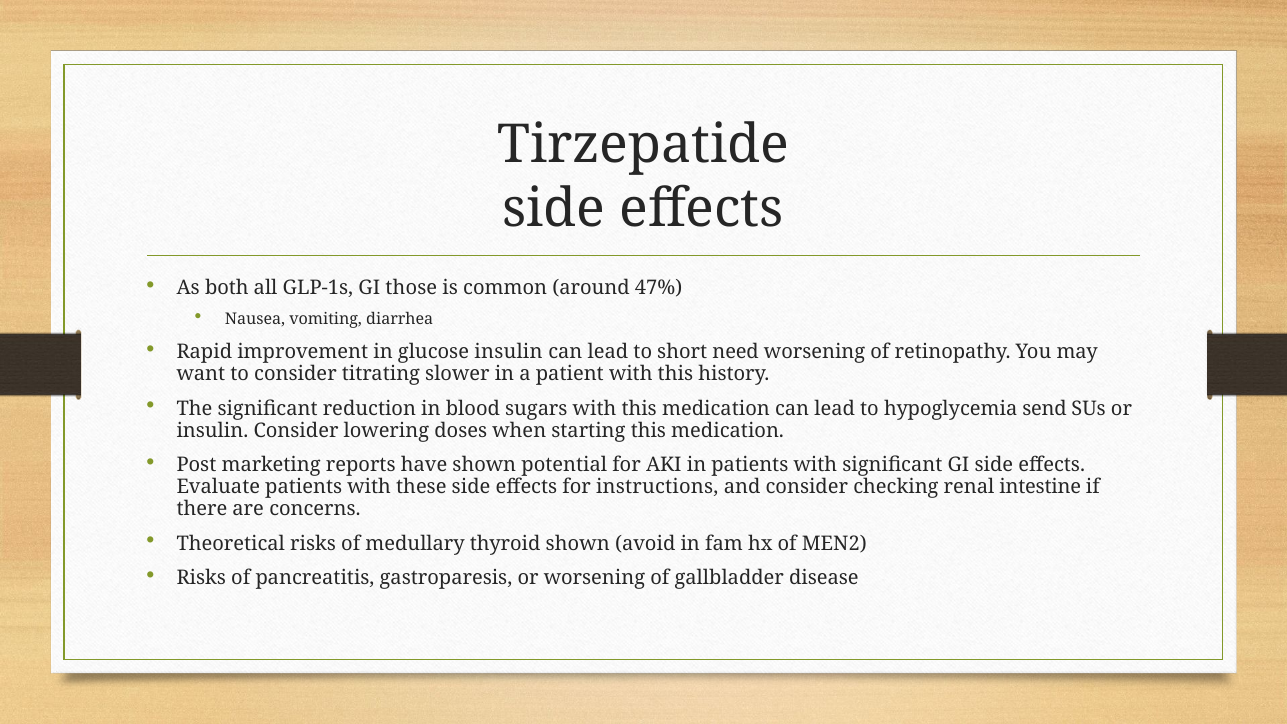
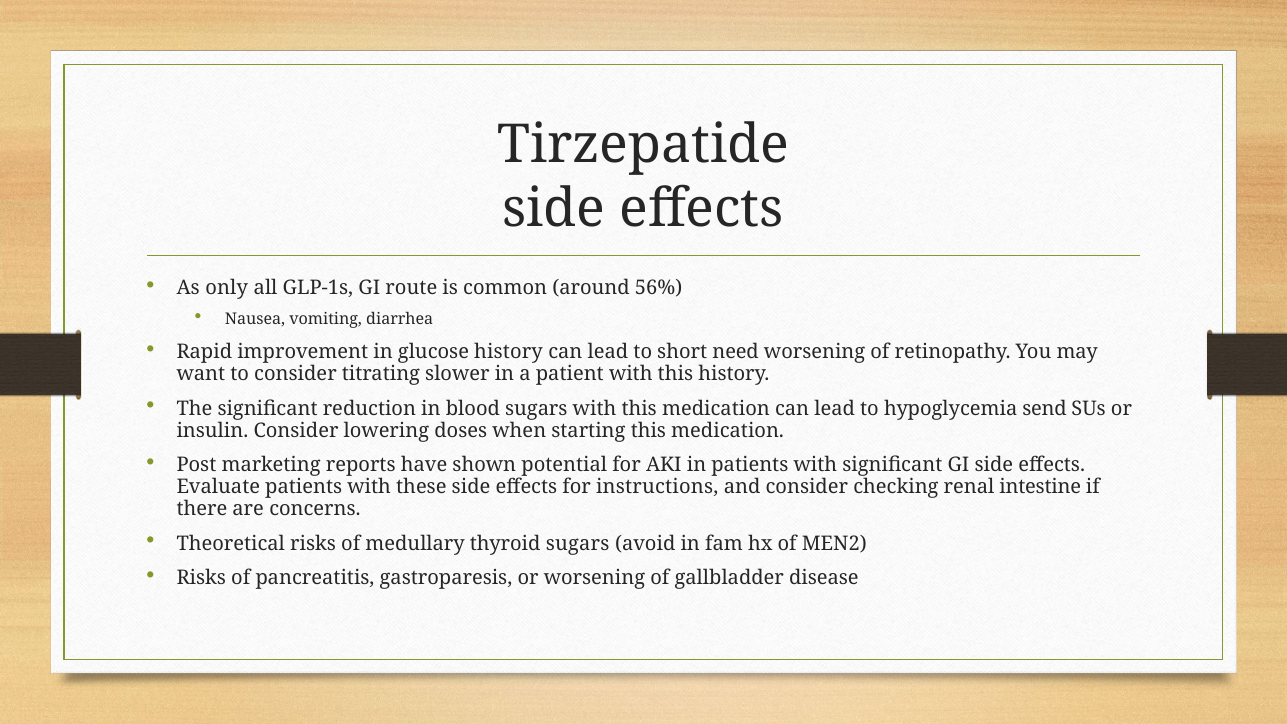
both: both -> only (227, 288)
those: those -> route (411, 288)
47%: 47% -> 56% (659, 288)
glucose insulin: insulin -> history (509, 352)
thyroid shown: shown -> sugars (578, 543)
